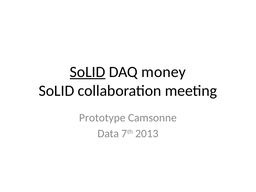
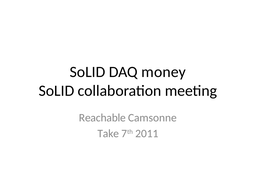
SoLID underline: present -> none (88, 72)
Prototype: Prototype -> Reachable (102, 118)
Data: Data -> Take (108, 134)
2013: 2013 -> 2011 (147, 134)
